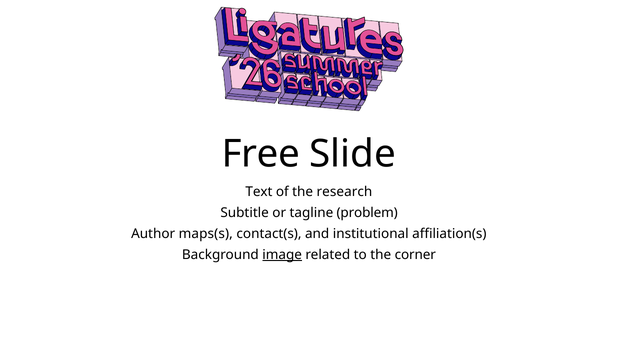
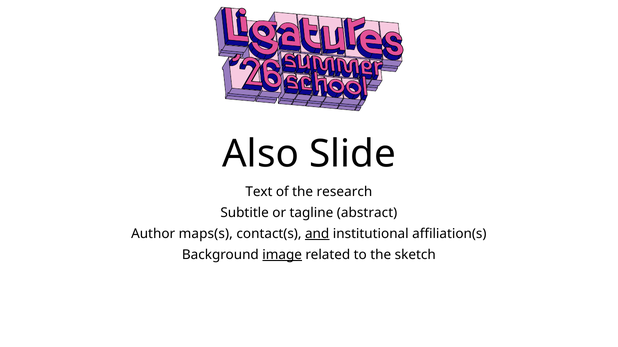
Free: Free -> Also (261, 154)
problem: problem -> abstract (367, 213)
and underline: none -> present (317, 234)
corner: corner -> sketch (415, 255)
